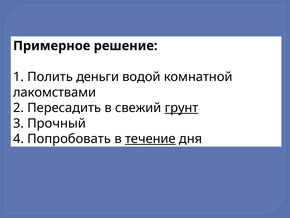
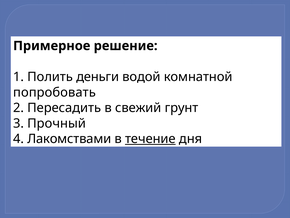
лакомствами: лакомствами -> попробовать (54, 92)
грунт underline: present -> none (182, 108)
Попробовать: Попробовать -> Лакомствами (69, 139)
